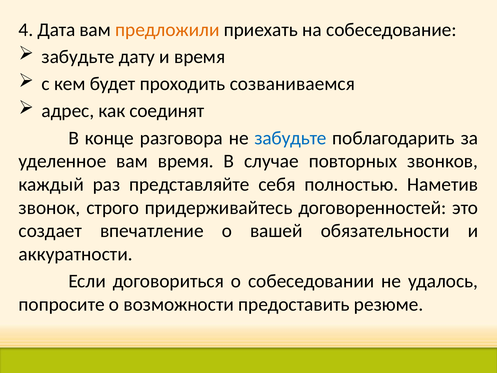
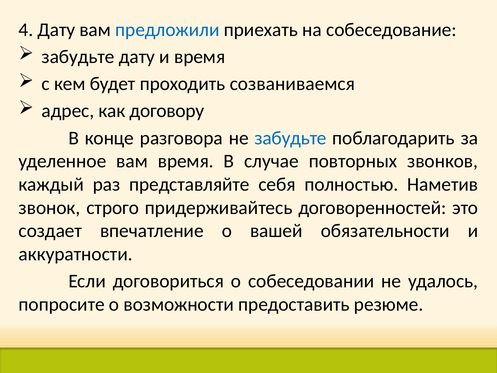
4 Дата: Дата -> Дату (56, 30)
предложили colour: orange -> blue (167, 30)
соединят: соединят -> договору (167, 111)
